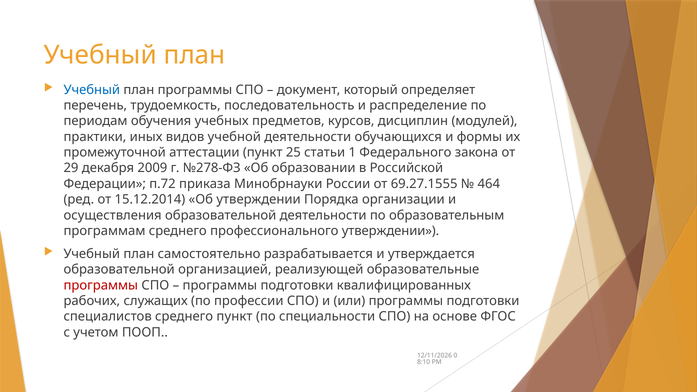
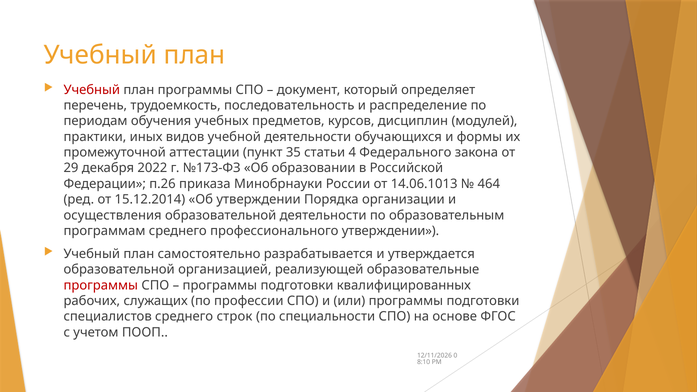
Учебный colour: blue -> red (92, 90)
25: 25 -> 35 (293, 153)
1: 1 -> 4 (352, 153)
2009: 2009 -> 2022 (152, 168)
№278-ФЗ: №278-ФЗ -> №173-ФЗ (212, 168)
п.72: п.72 -> п.26 (163, 184)
69.27.1555: 69.27.1555 -> 14.06.1013 (424, 184)
среднего пункт: пункт -> строк (235, 317)
